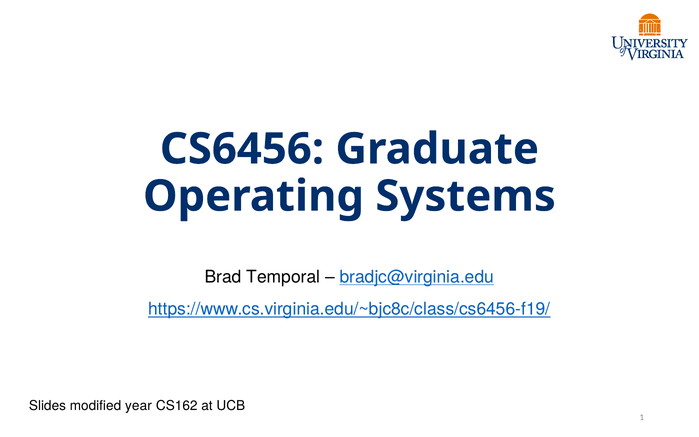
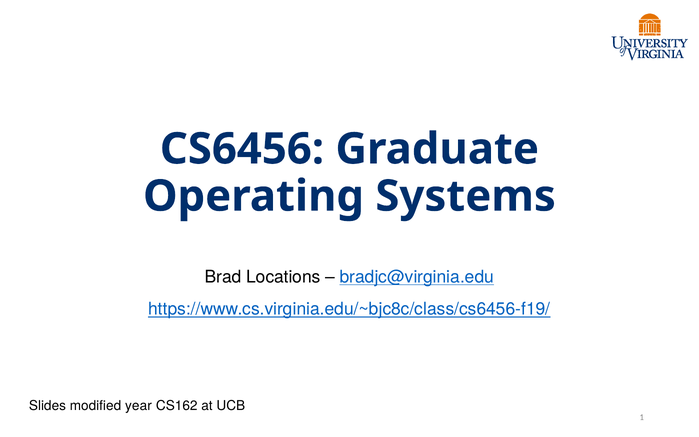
Temporal: Temporal -> Locations (283, 277)
